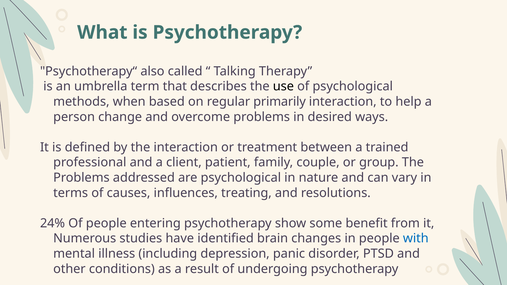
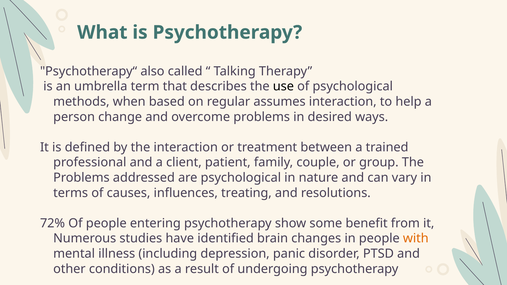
primarily: primarily -> assumes (280, 102)
24%: 24% -> 72% (53, 223)
with colour: blue -> orange (416, 239)
